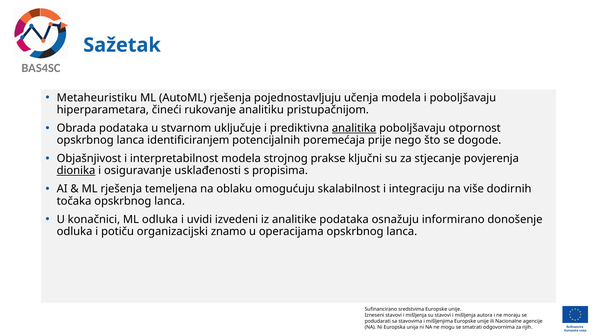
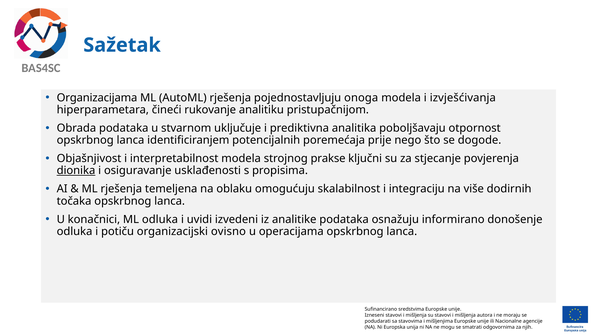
Metaheuristiku: Metaheuristiku -> Organizacijama (97, 98)
učenja: učenja -> onoga (361, 98)
i poboljšavaju: poboljšavaju -> izvješćivanja (463, 98)
analitika underline: present -> none (354, 128)
znamo: znamo -> ovisno (228, 231)
